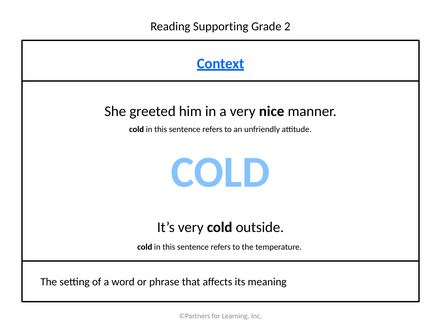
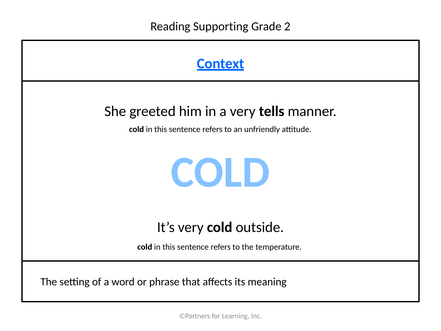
nice: nice -> tells (272, 111)
